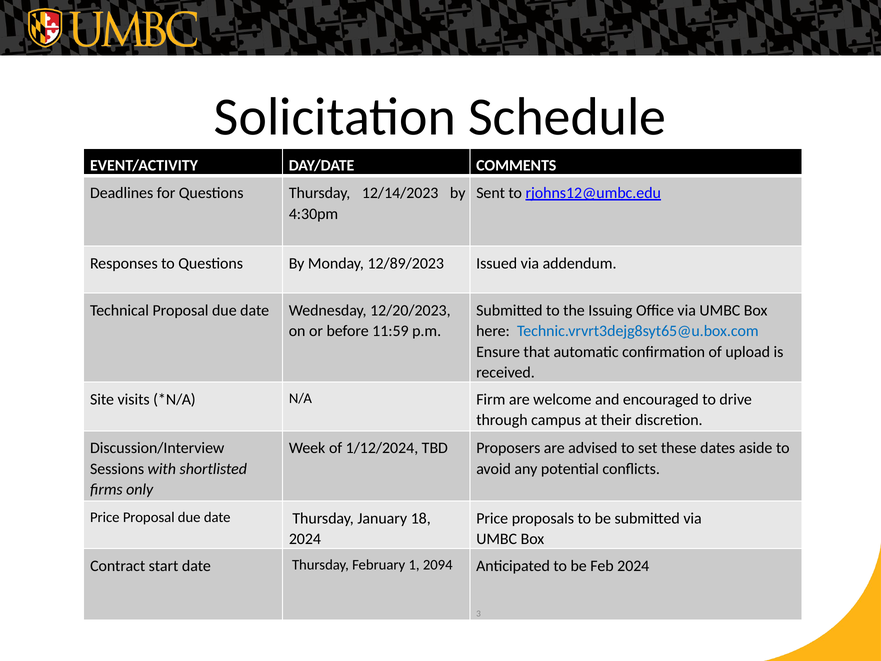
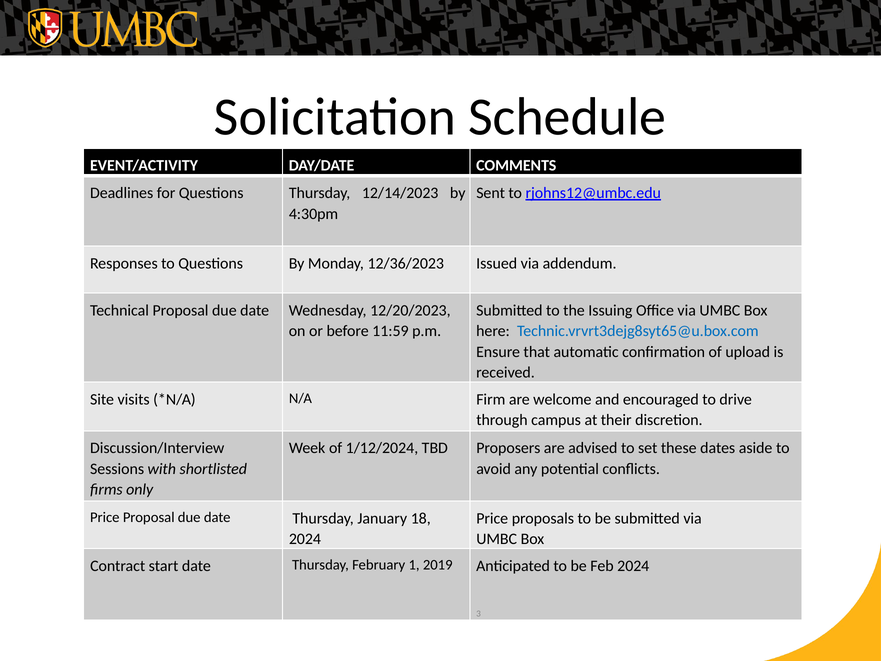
12/89/2023: 12/89/2023 -> 12/36/2023 (406, 263)
2094: 2094 -> 2019 (438, 565)
